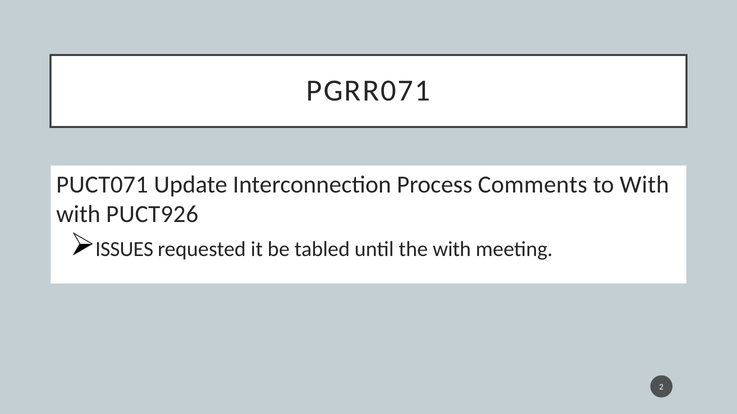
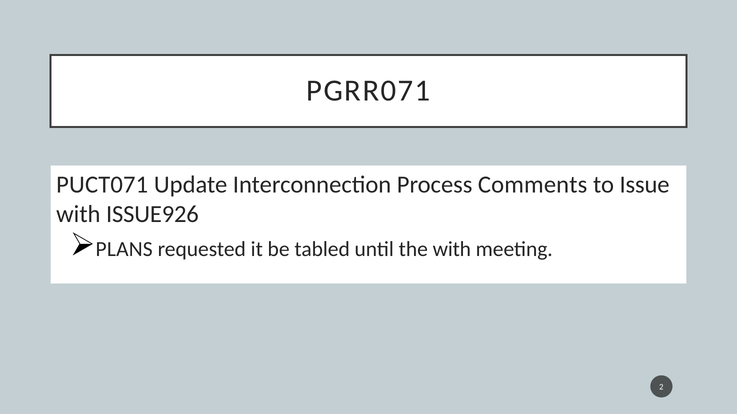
to With: With -> Issue (645, 185)
PUCT926: PUCT926 -> ISSUE926 (152, 215)
ISSUES: ISSUES -> PLANS (124, 250)
